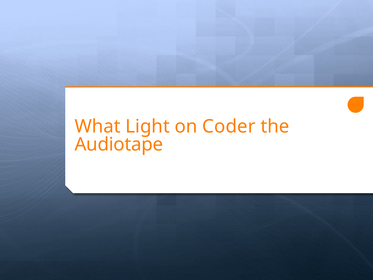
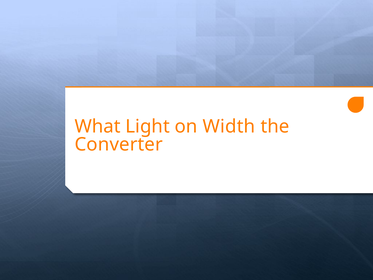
Coder: Coder -> Width (229, 126)
Audiotape: Audiotape -> Converter (119, 144)
